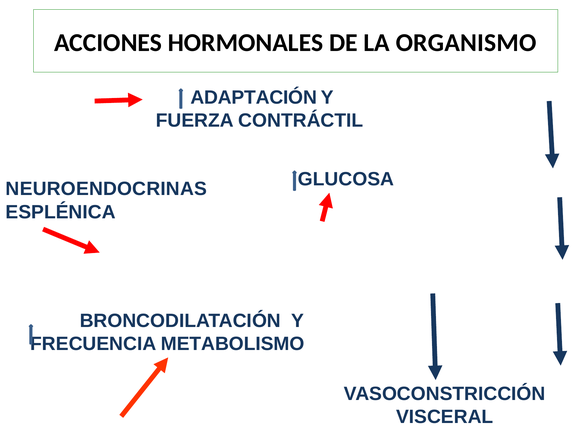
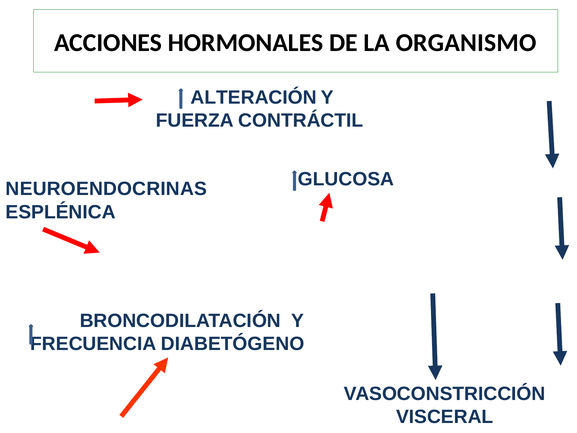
ADAPTACIÓN: ADAPTACIÓN -> ALTERACIÓN (254, 97)
METABOLISMO: METABOLISMO -> DIABETÓGENO (233, 344)
